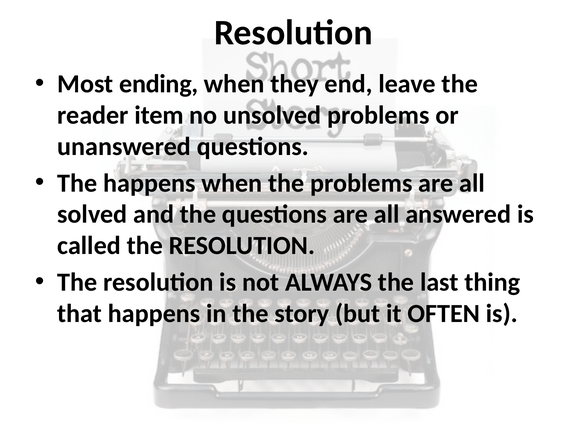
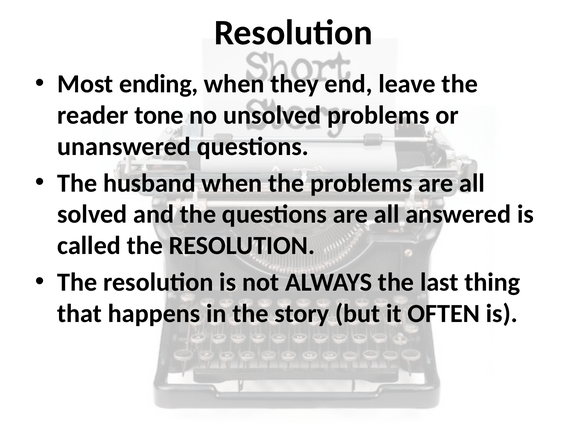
item: item -> tone (159, 115)
The happens: happens -> husband (149, 183)
